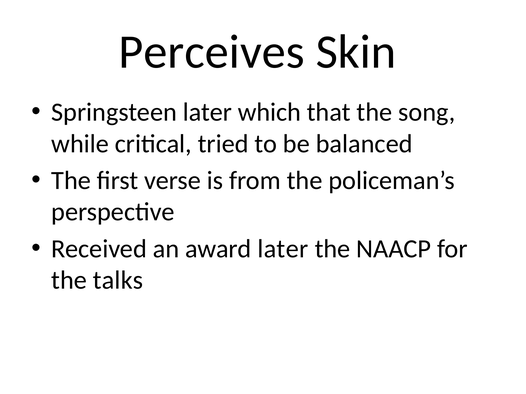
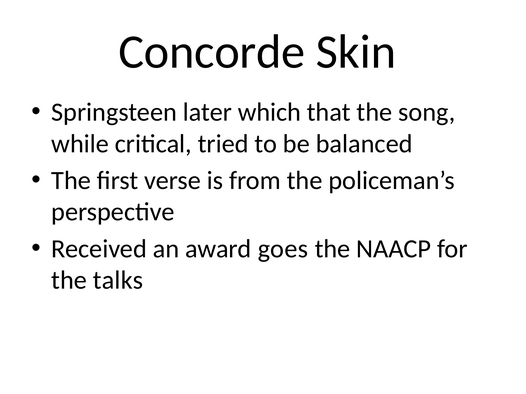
Perceives: Perceives -> Concorde (212, 52)
award later: later -> goes (283, 249)
